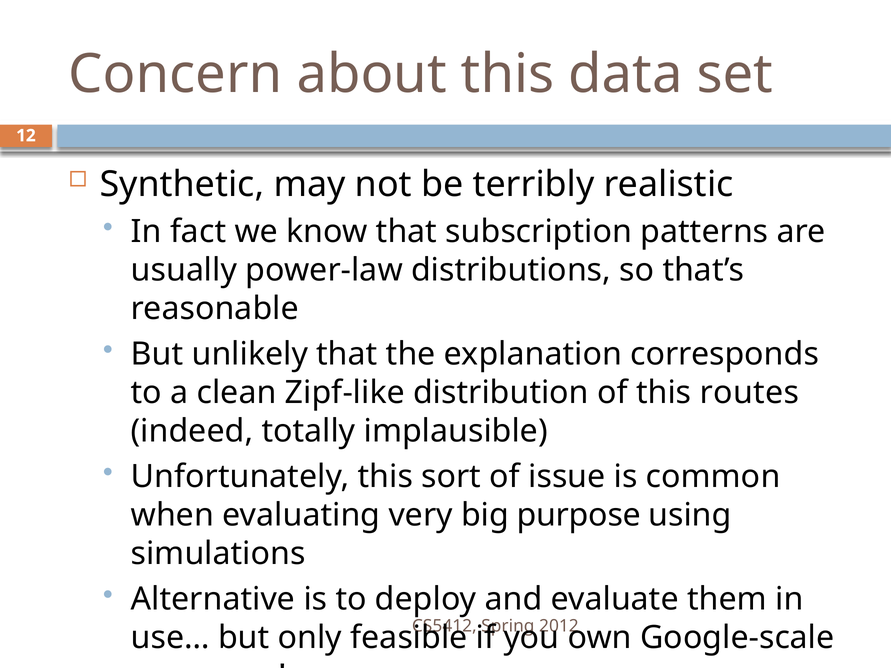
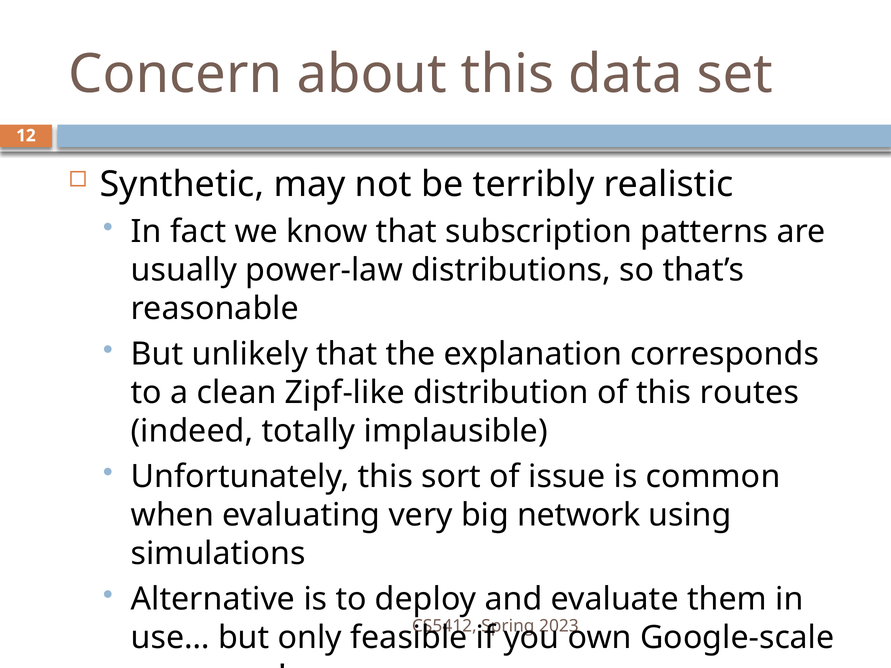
purpose: purpose -> network (579, 515)
2012: 2012 -> 2023 (559, 626)
